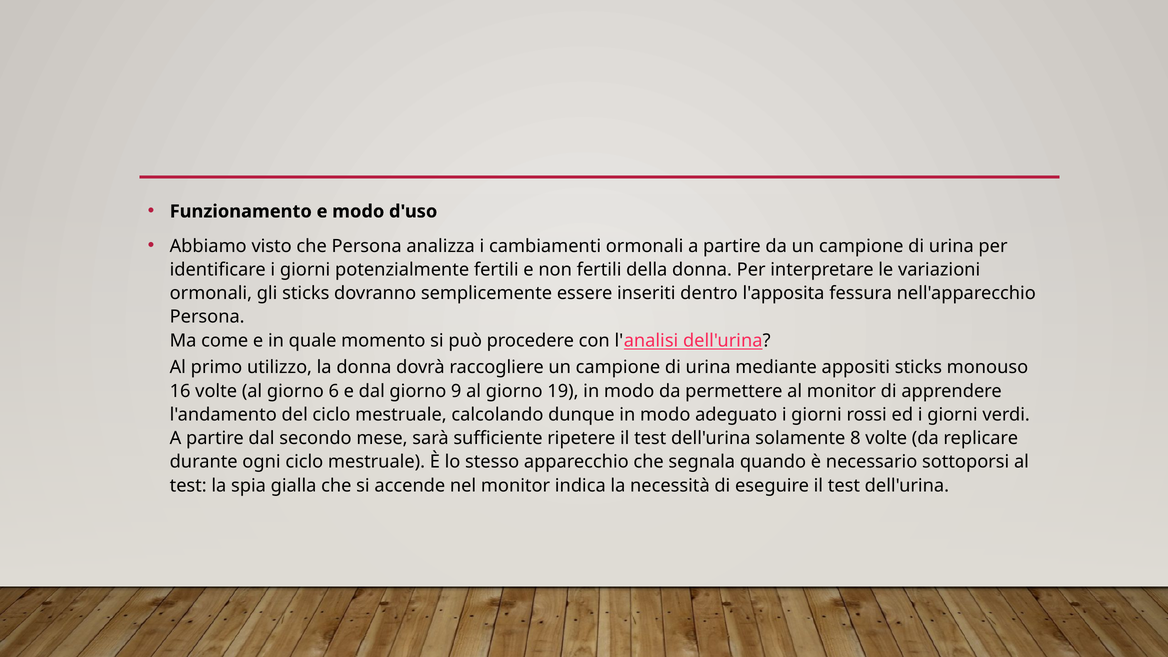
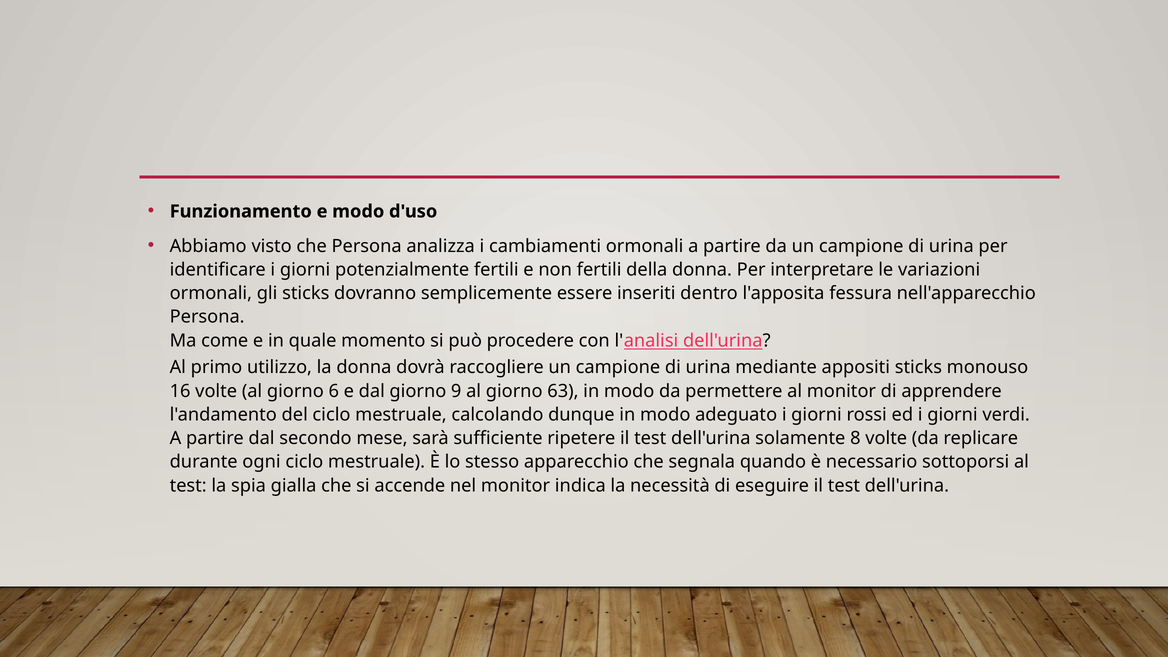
19: 19 -> 63 (563, 391)
